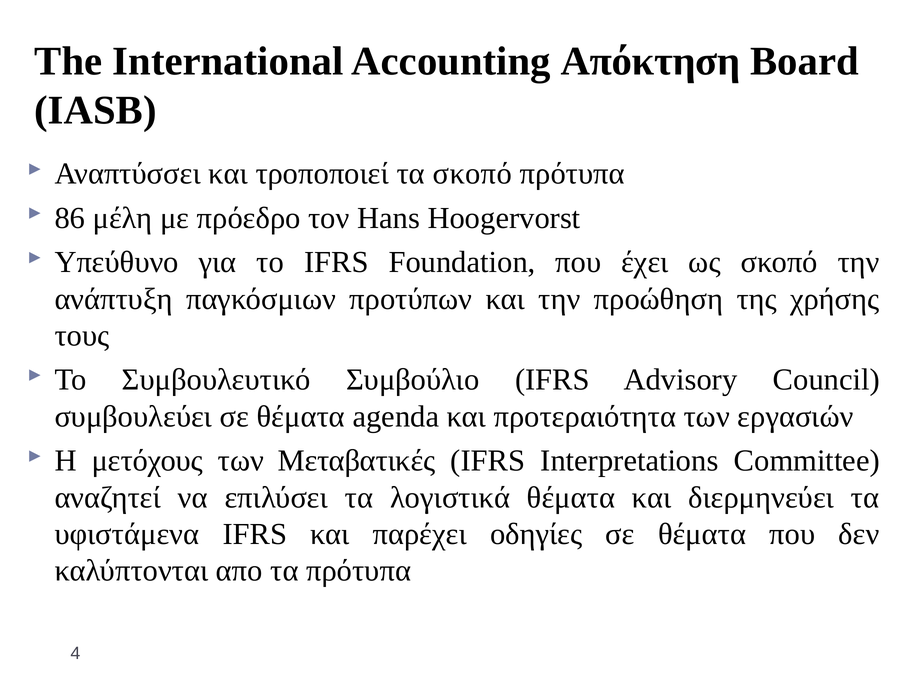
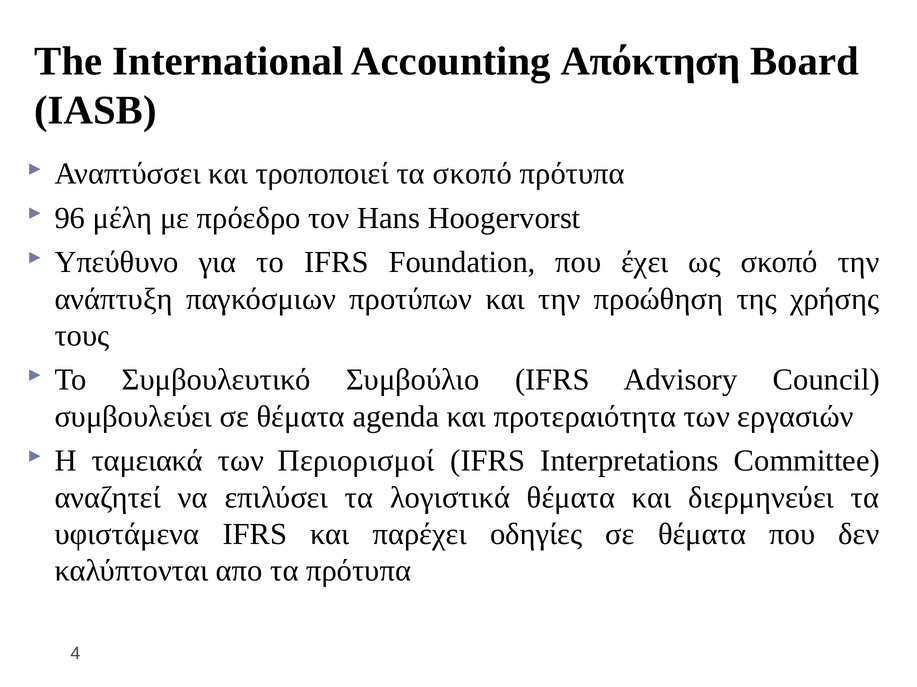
86: 86 -> 96 (70, 218)
μετόχους: μετόχους -> ταμειακά (147, 461)
Μεταβατικές: Μεταβατικές -> Περιορισμοί (356, 461)
